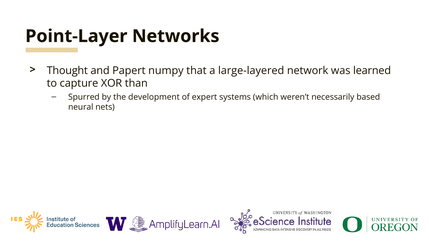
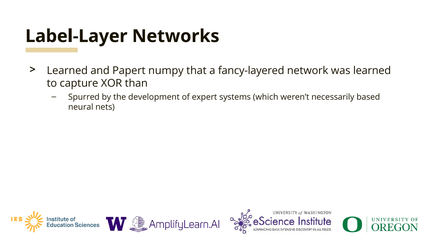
Point-Layer: Point-Layer -> Label-Layer (76, 36)
Thought: Thought -> Learned (67, 71)
large-layered: large-layered -> fancy-layered (251, 71)
